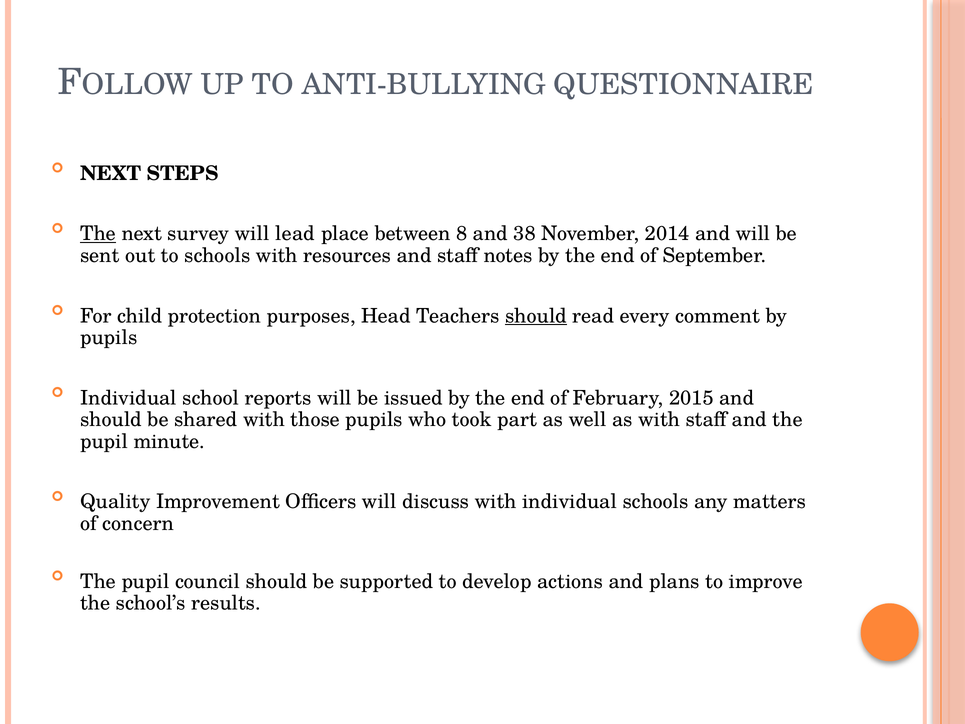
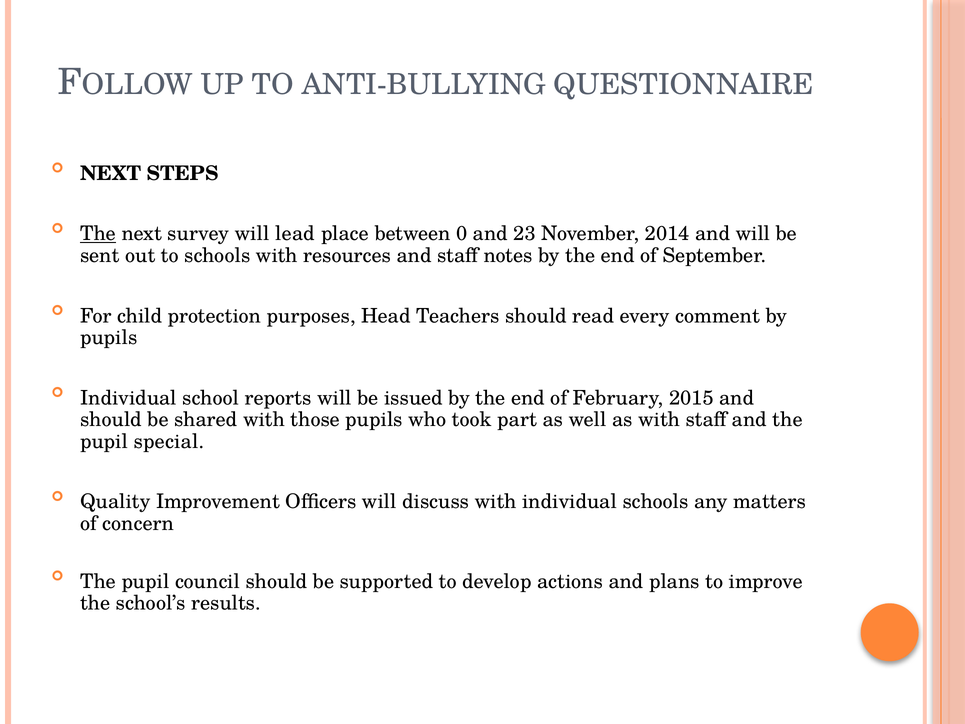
8: 8 -> 0 (462, 234)
38: 38 -> 23 (525, 234)
should underline: present -> none (536, 316)
minute: minute -> special (169, 441)
